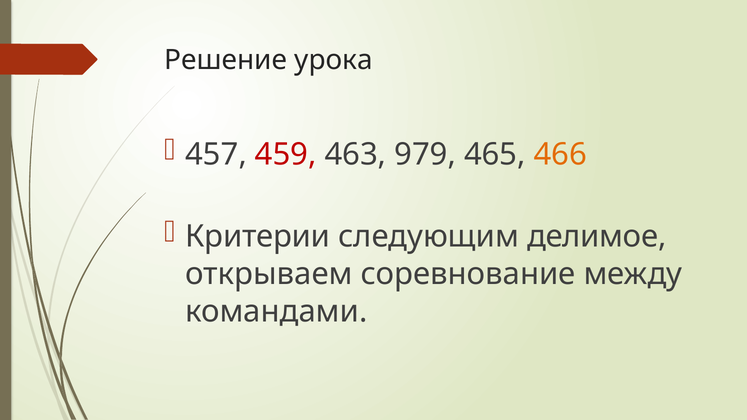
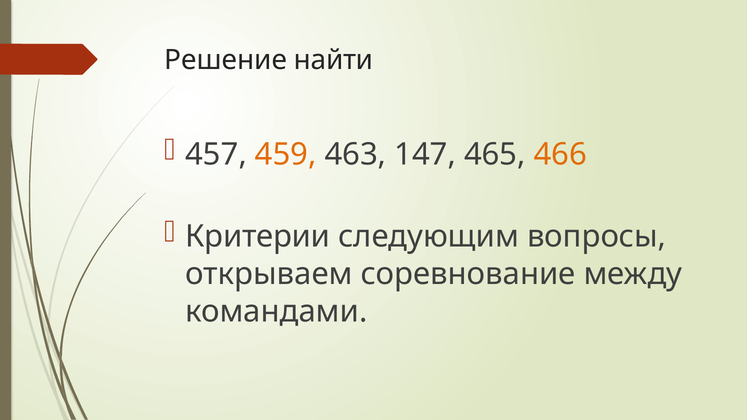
урока: урока -> найти (334, 60)
459 colour: red -> orange (286, 154)
979: 979 -> 147 (425, 154)
делимое: делимое -> вопросы (597, 237)
